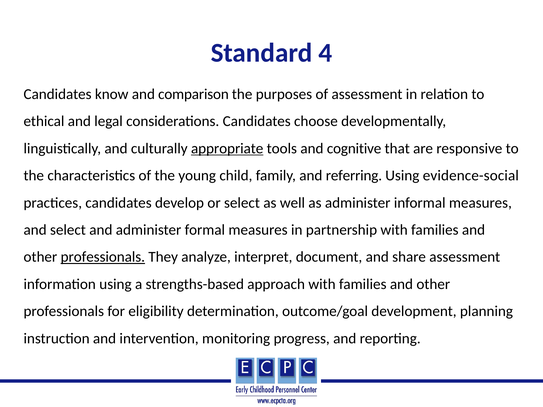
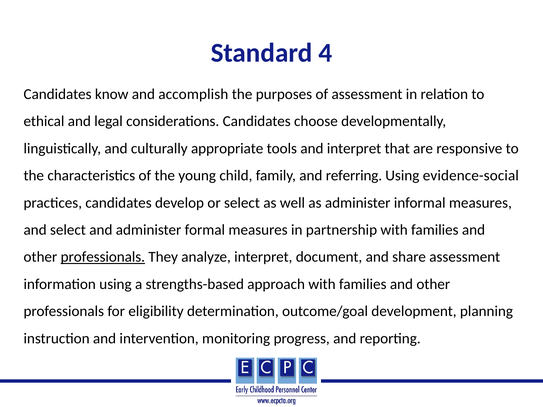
comparison: comparison -> accomplish (193, 94)
appropriate underline: present -> none (227, 149)
and cognitive: cognitive -> interpret (354, 149)
